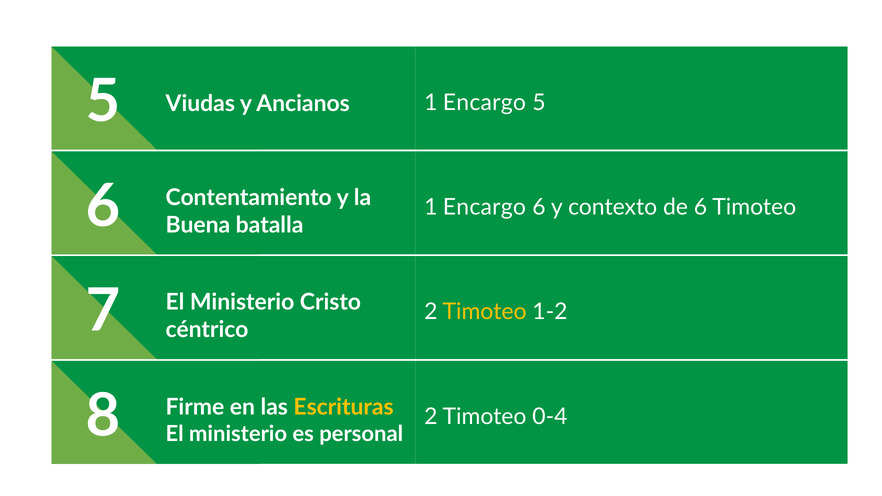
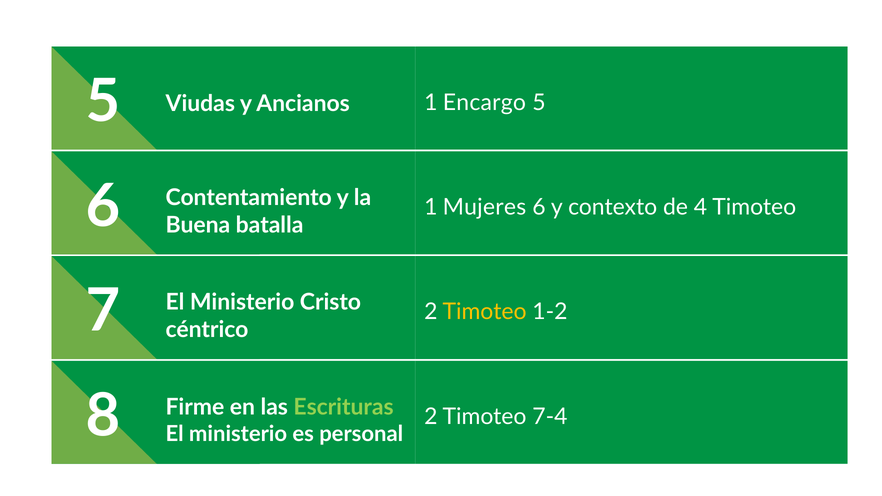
Encargo: Encargo -> Mujeres (484, 207)
de 6: 6 -> 4 (700, 207)
Escrituras colour: yellow -> light green (344, 407)
0-4: 0-4 -> 7-4 (550, 417)
